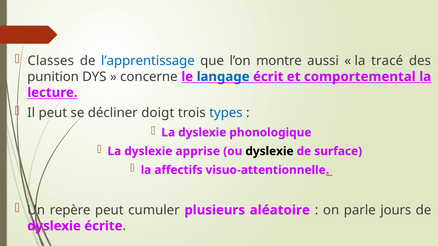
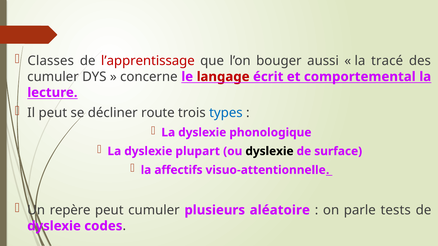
l’apprentissage colour: blue -> red (148, 61)
montre: montre -> bouger (279, 61)
punition: punition -> cumuler (53, 77)
langage colour: blue -> red (223, 77)
doigt: doigt -> route (158, 113)
apprise: apprise -> plupart (198, 151)
jours: jours -> tests (396, 210)
écrite: écrite -> codes (103, 226)
